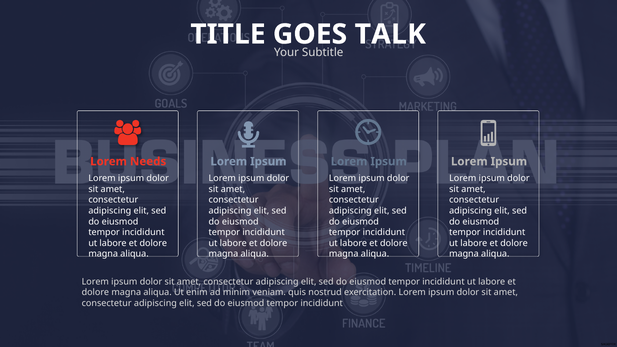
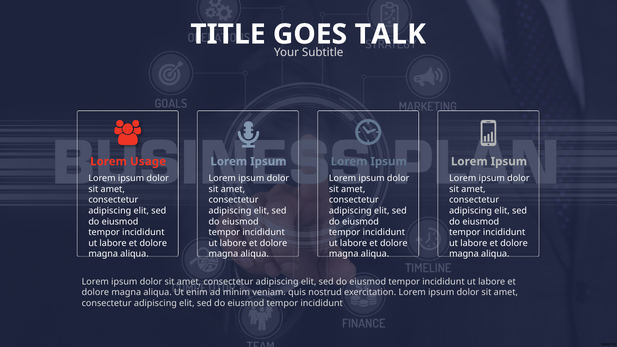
Needs: Needs -> Usage (148, 161)
